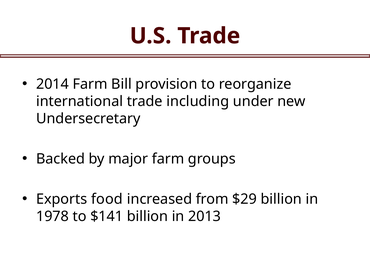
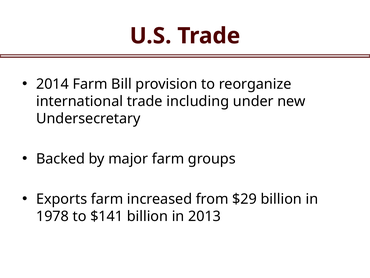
Exports food: food -> farm (107, 199)
